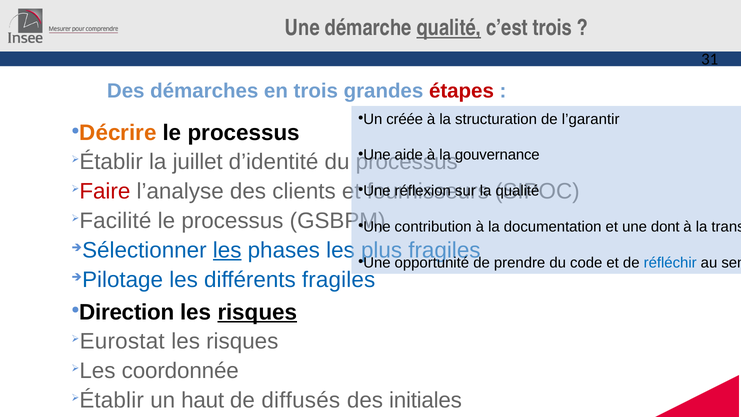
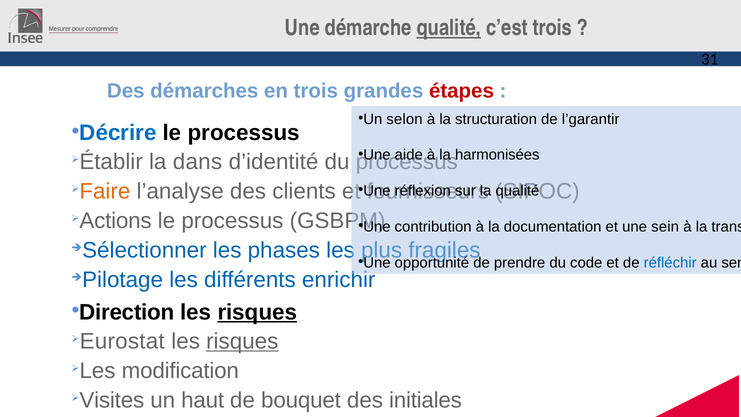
créée: créée -> selon (405, 119)
Décrire colour: orange -> blue (118, 133)
gouvernance: gouvernance -> harmonisées (497, 155)
juillet: juillet -> dans (197, 162)
Faire colour: red -> orange (105, 191)
Facilité: Facilité -> Actions (116, 221)
dont: dont -> sein (665, 227)
les underline: present -> none (227, 250)
différents fragiles: fragiles -> enrichir (339, 280)
risques underline: none -> present (242, 341)
coordonnée: coordonnée -> modification (180, 371)
Établir: Établir -> Visites (112, 400)
diffusés: diffusés -> bouquet (301, 400)
